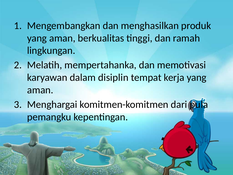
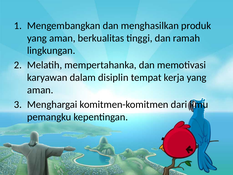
pula: pula -> ilmu (199, 104)
